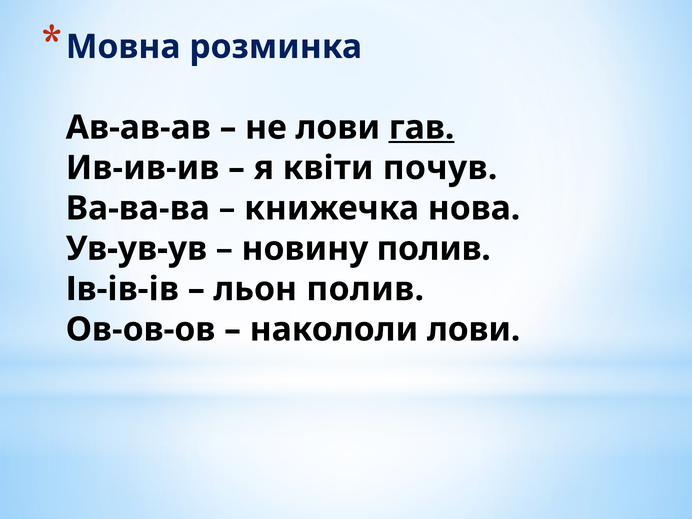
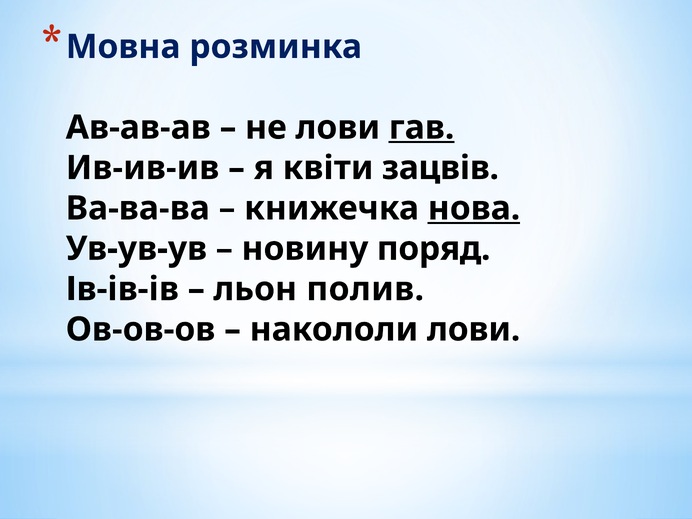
почув: почув -> зацвів (440, 168)
нова underline: none -> present (474, 208)
новину полив: полив -> поряд (434, 249)
